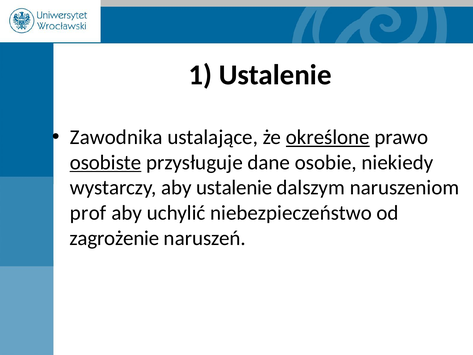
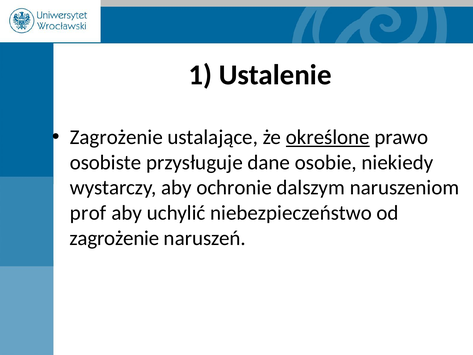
Zawodnika: Zawodnika -> Zagrożenie (116, 137)
osobiste underline: present -> none (106, 162)
aby ustalenie: ustalenie -> ochronie (234, 188)
